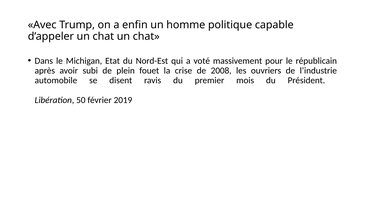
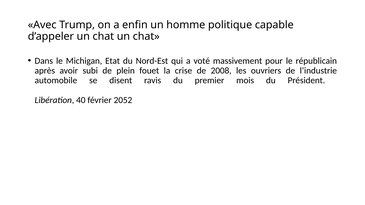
50: 50 -> 40 (81, 100)
2019: 2019 -> 2052 (123, 100)
